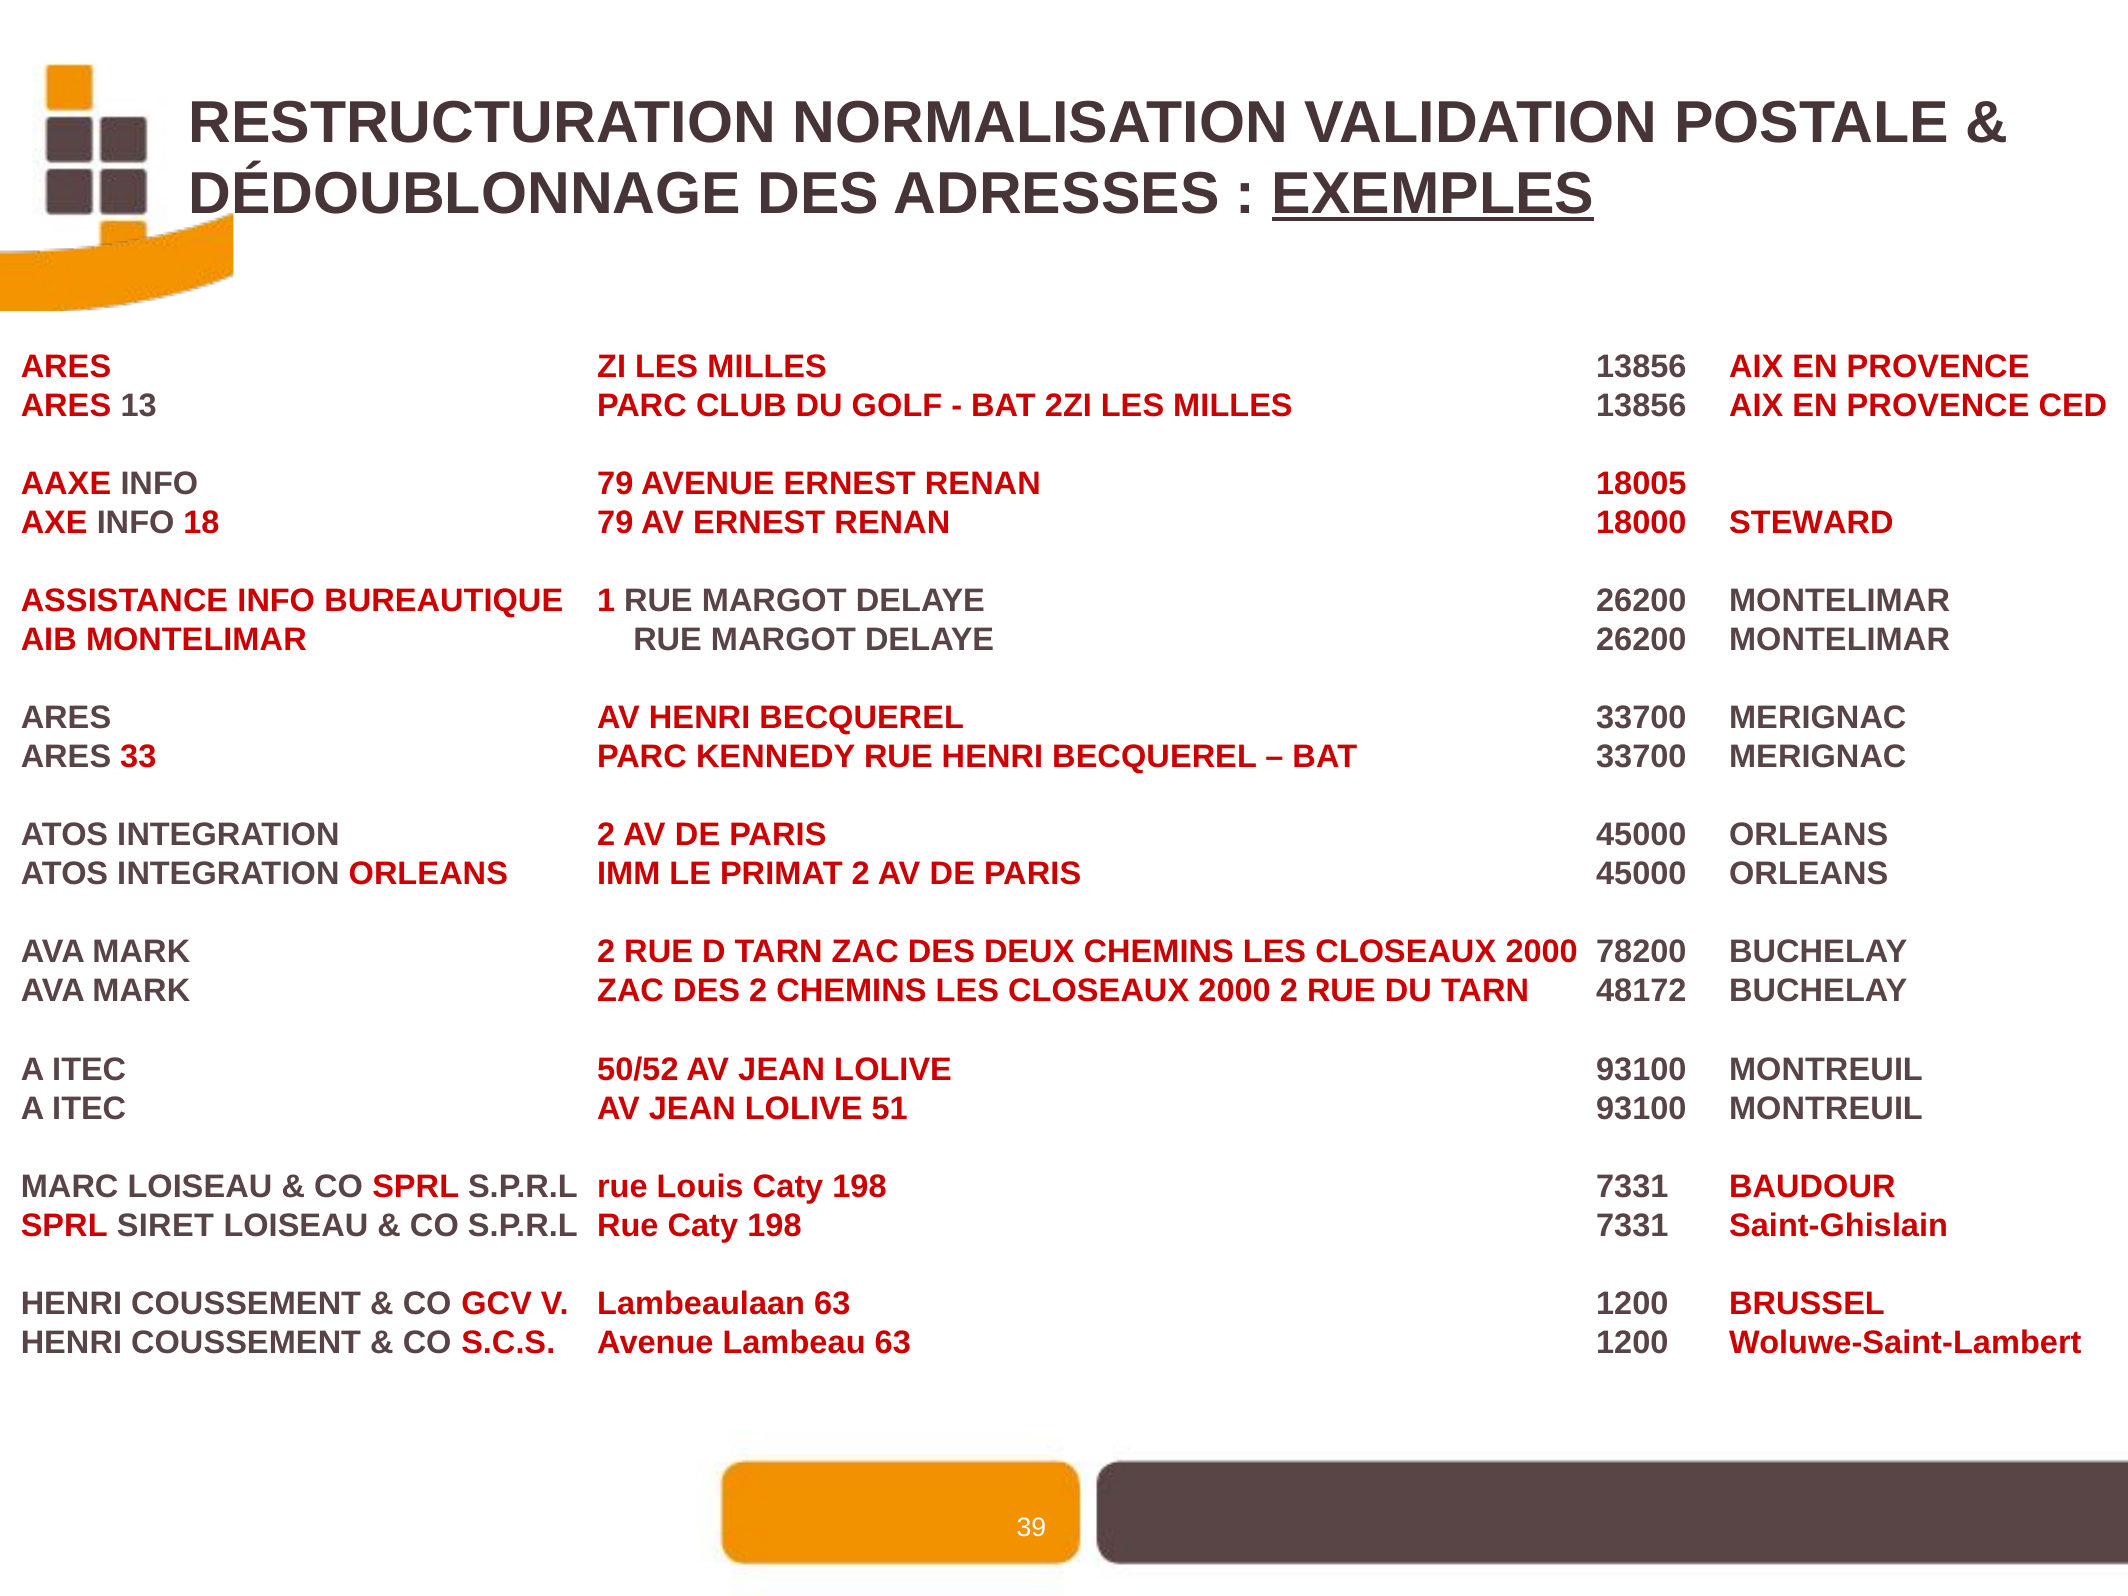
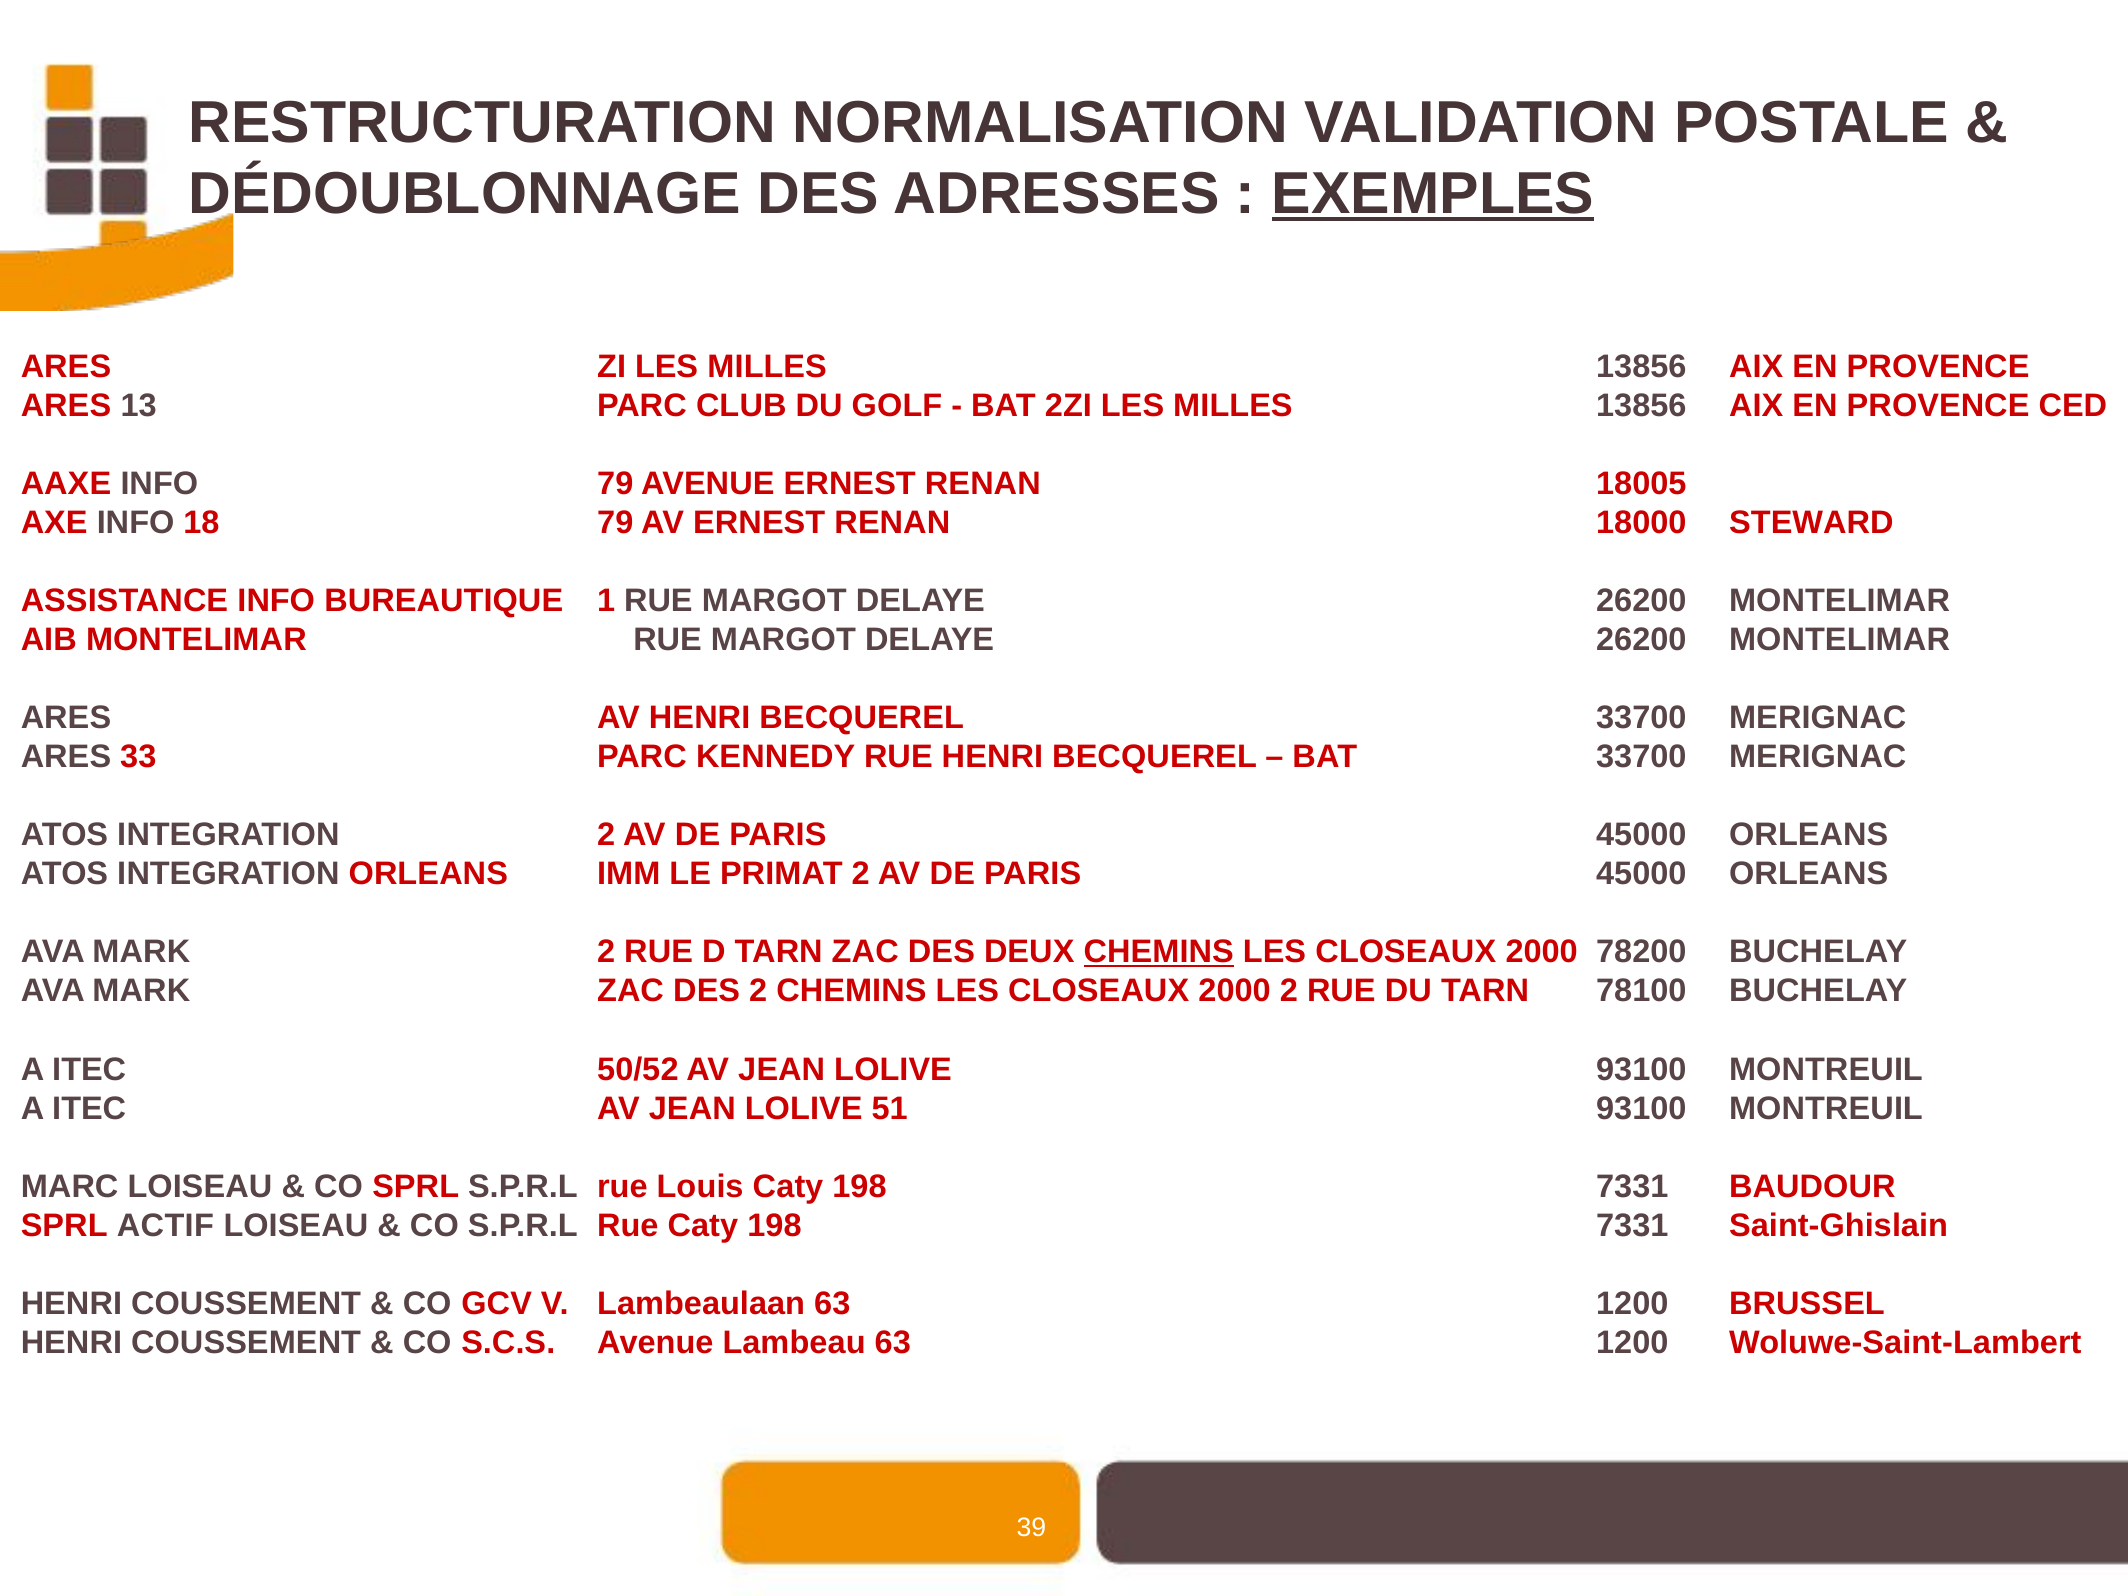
CHEMINS underline: none -> present (1159, 952)
48172: 48172 -> 78100 (1641, 991)
SIRET: SIRET -> ACTIF (165, 1225)
